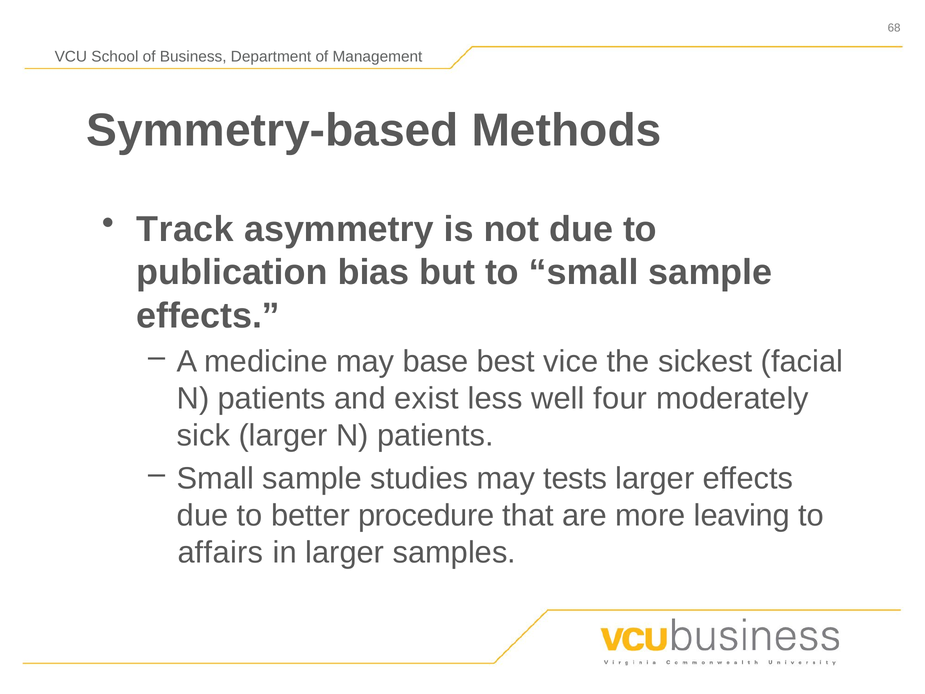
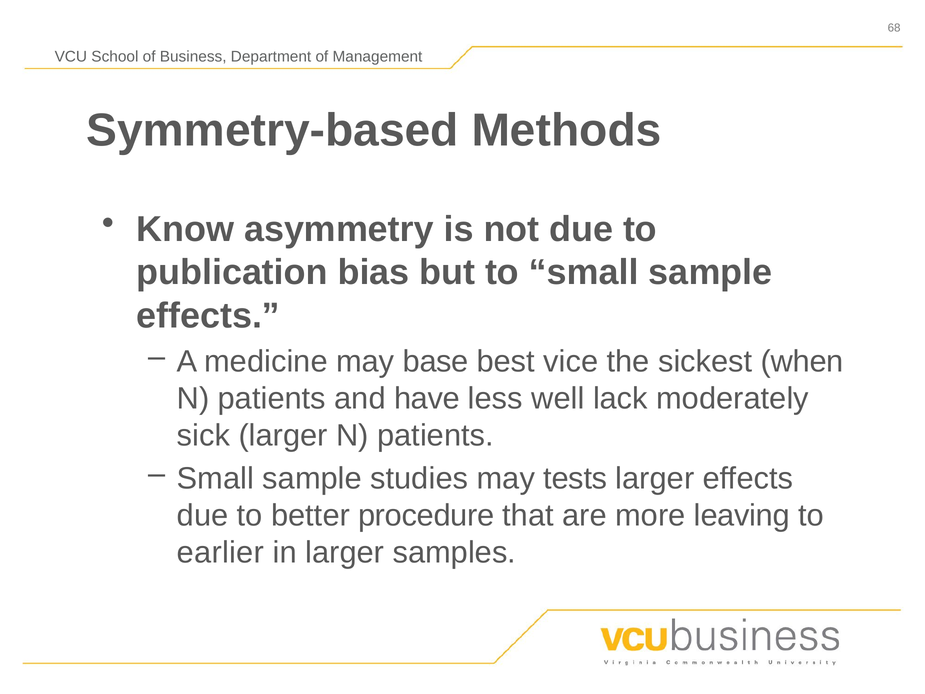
Track: Track -> Know (185, 229)
facial: facial -> when (802, 361)
exist: exist -> have (427, 398)
four: four -> lack (620, 398)
affairs: affairs -> earlier (220, 553)
